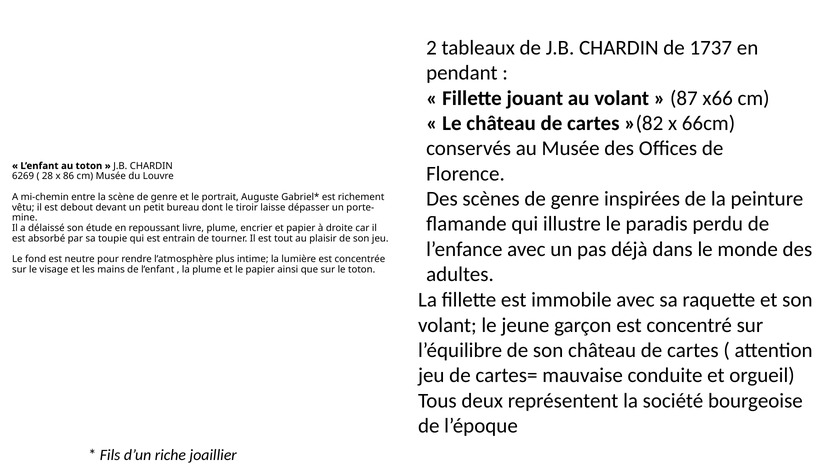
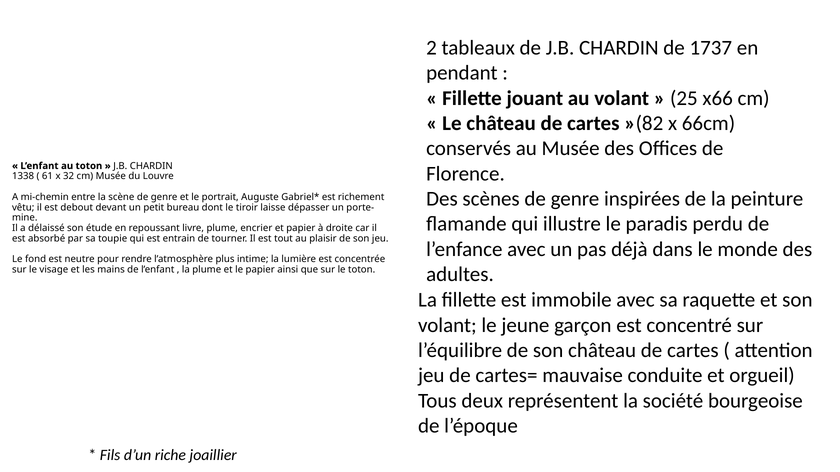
87: 87 -> 25 (684, 98)
6269: 6269 -> 1338 (23, 176)
28: 28 -> 61 (47, 176)
86: 86 -> 32 (69, 176)
